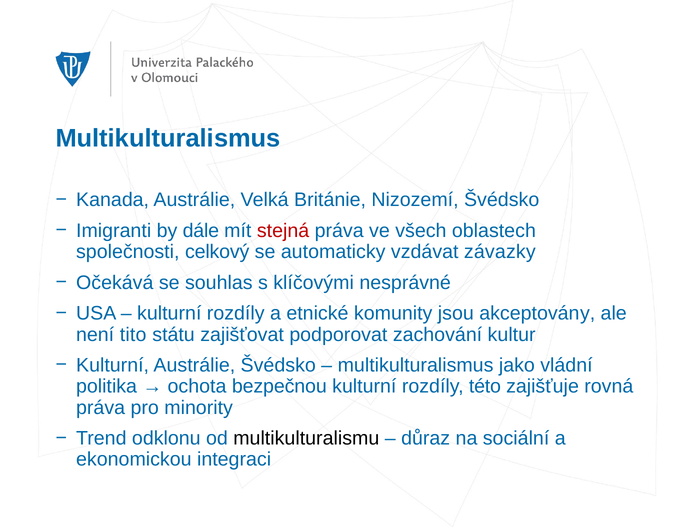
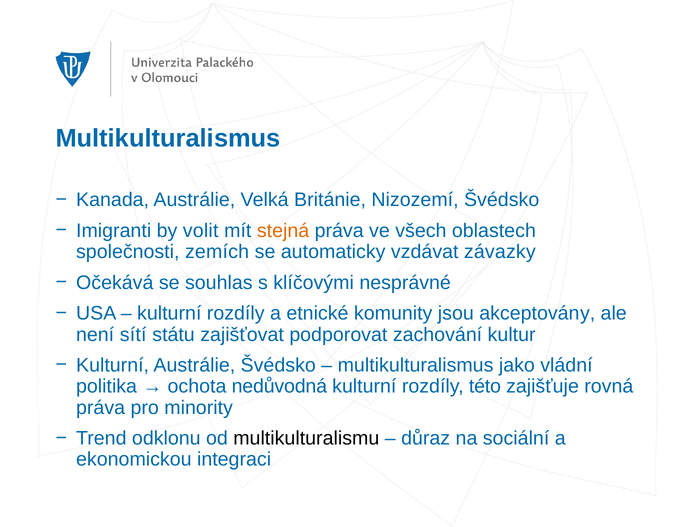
dále: dále -> volit (201, 231)
stejná colour: red -> orange (283, 231)
celkový: celkový -> zemích (217, 252)
tito: tito -> sítí (133, 335)
bezpečnou: bezpečnou -> nedůvodná (279, 387)
